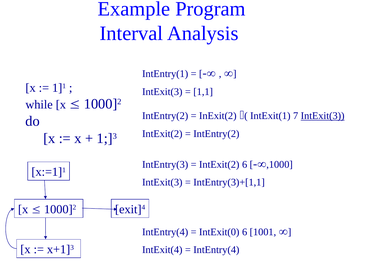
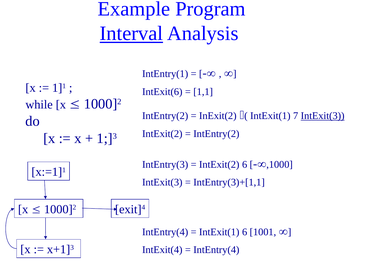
Interval underline: none -> present (131, 33)
IntExit(3: IntExit(3 -> IntExit(6 (162, 92)
IntExit(0: IntExit(0 -> IntExit(1 (219, 232)
